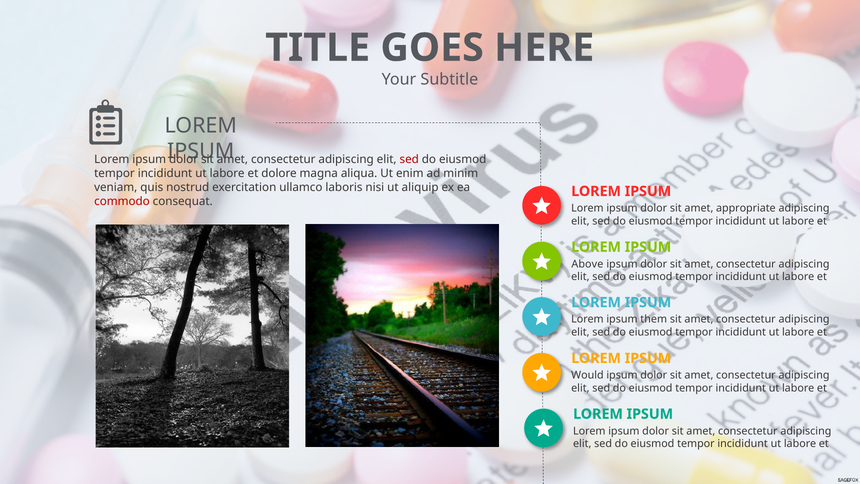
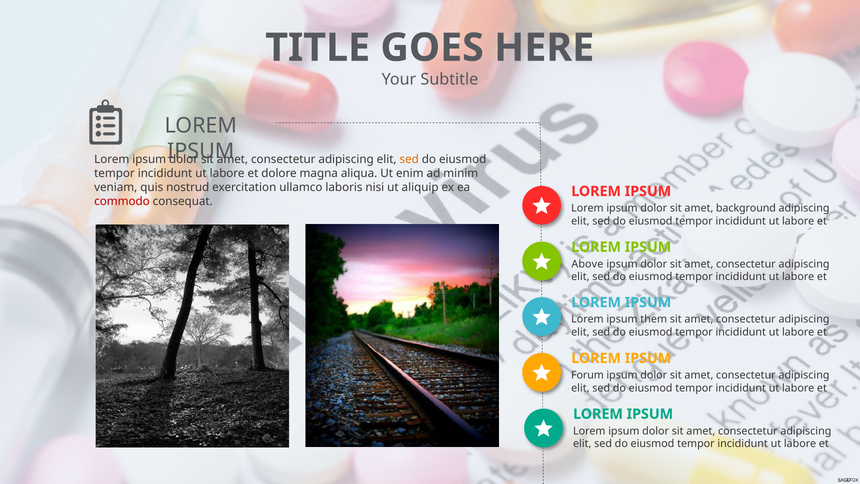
sed colour: red -> orange (409, 159)
appropriate: appropriate -> background (746, 208)
Would: Would -> Forum (587, 375)
